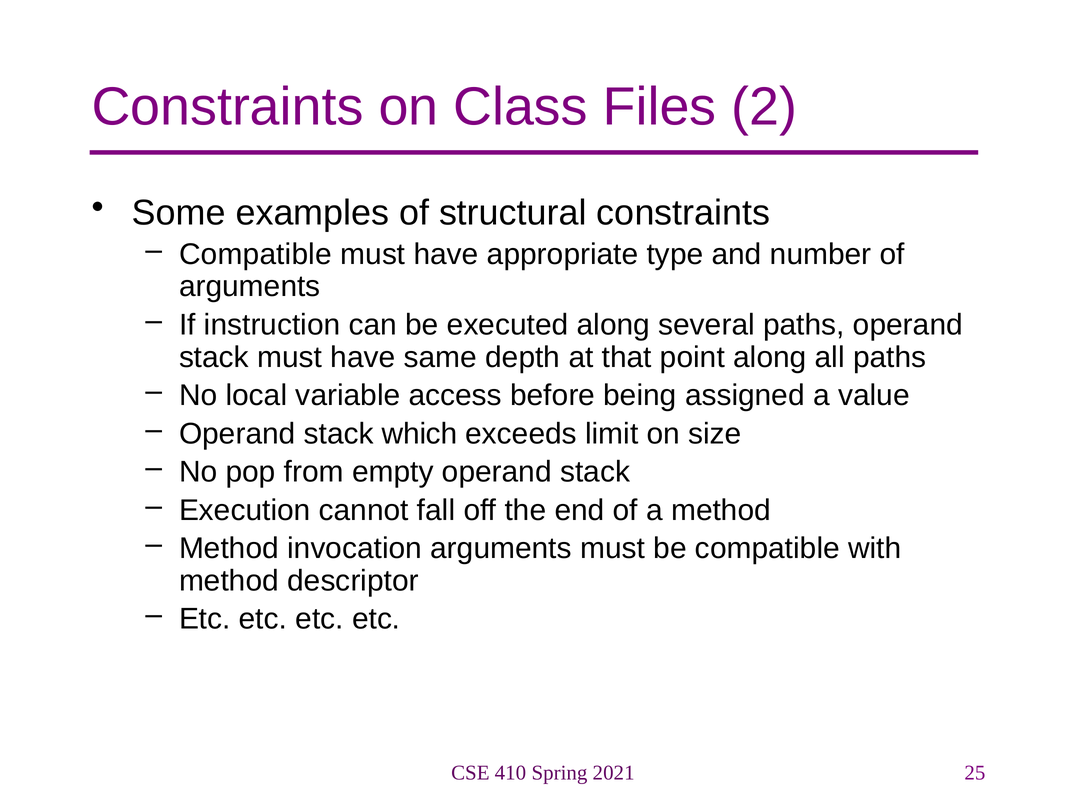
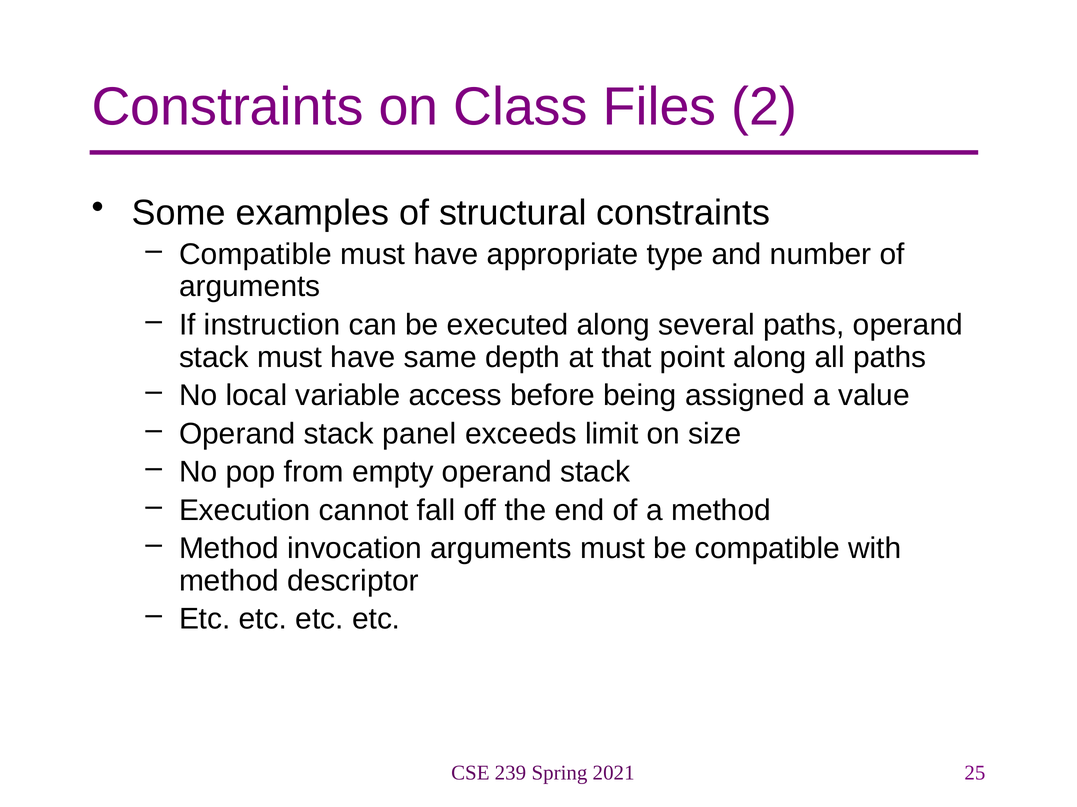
which: which -> panel (419, 434)
410: 410 -> 239 (510, 773)
